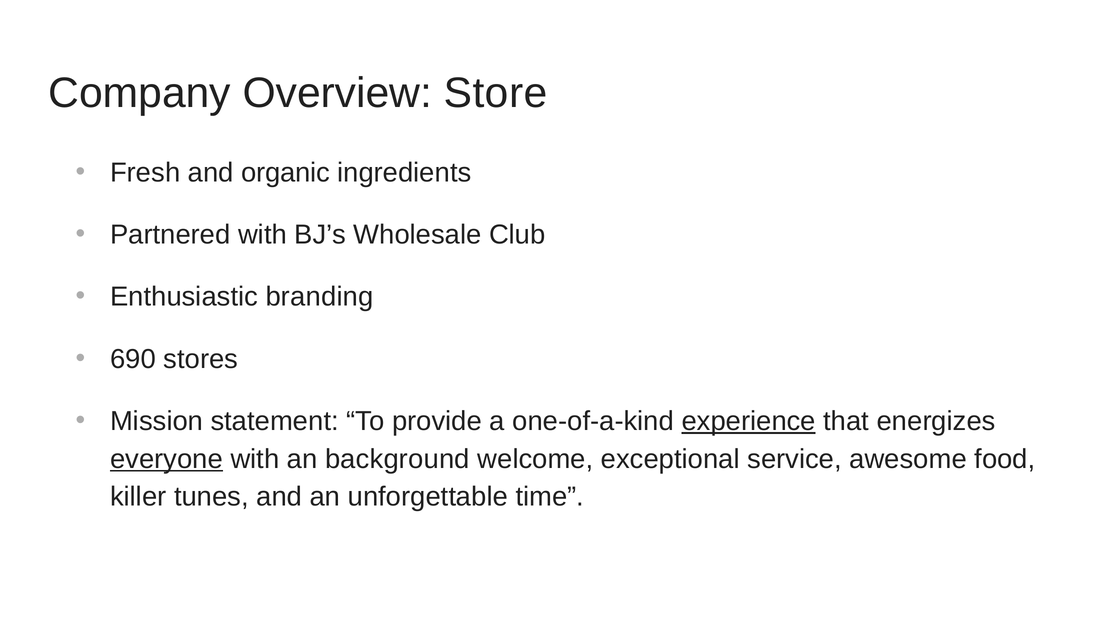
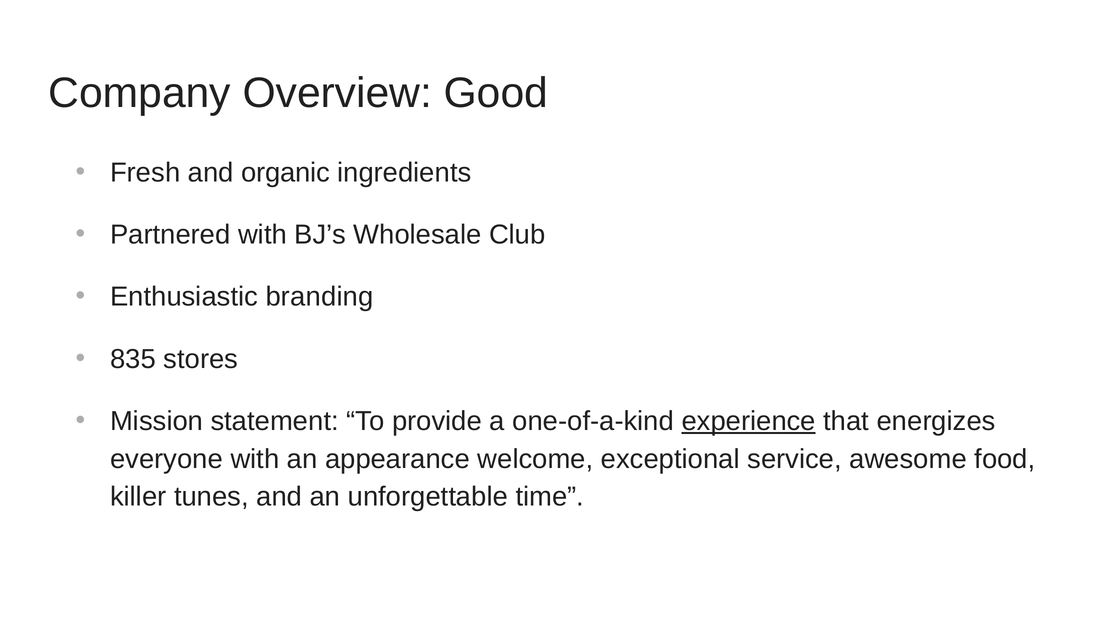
Store: Store -> Good (496, 93)
690: 690 -> 835 (133, 359)
everyone underline: present -> none (167, 460)
background: background -> appearance (397, 460)
